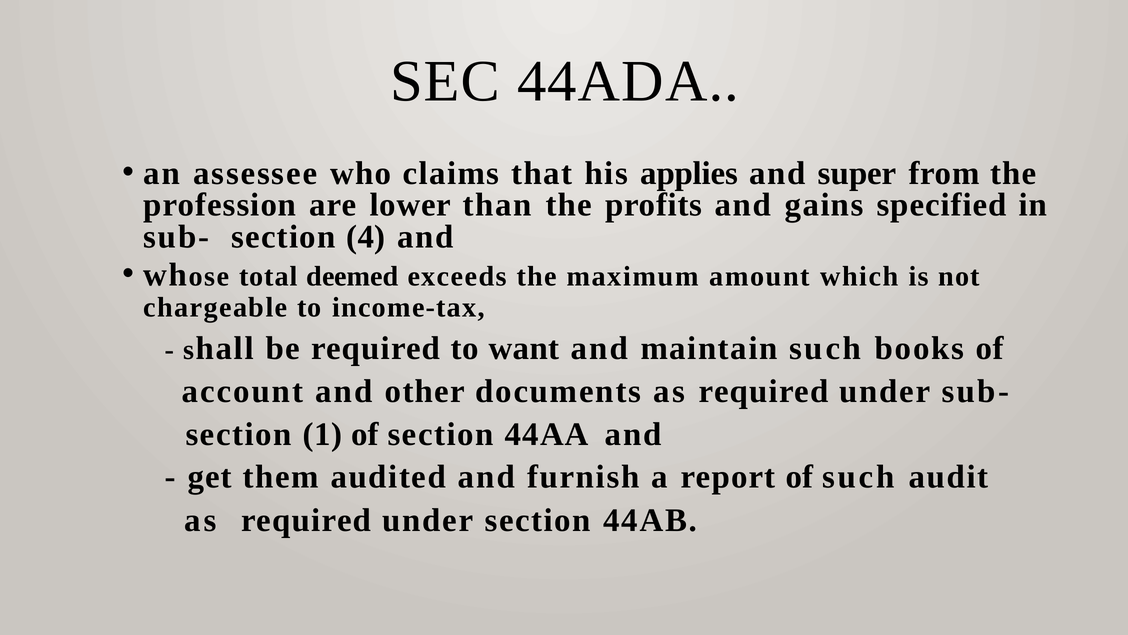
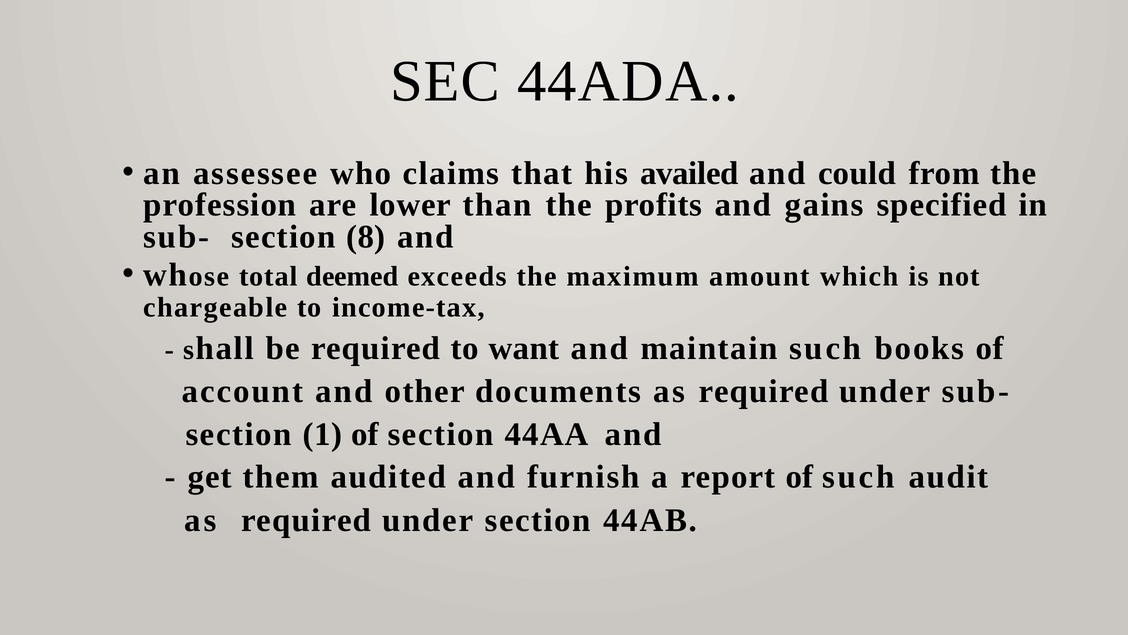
applies: applies -> availed (689, 173)
super: super -> could (857, 173)
4: 4 -> 8 (366, 237)
